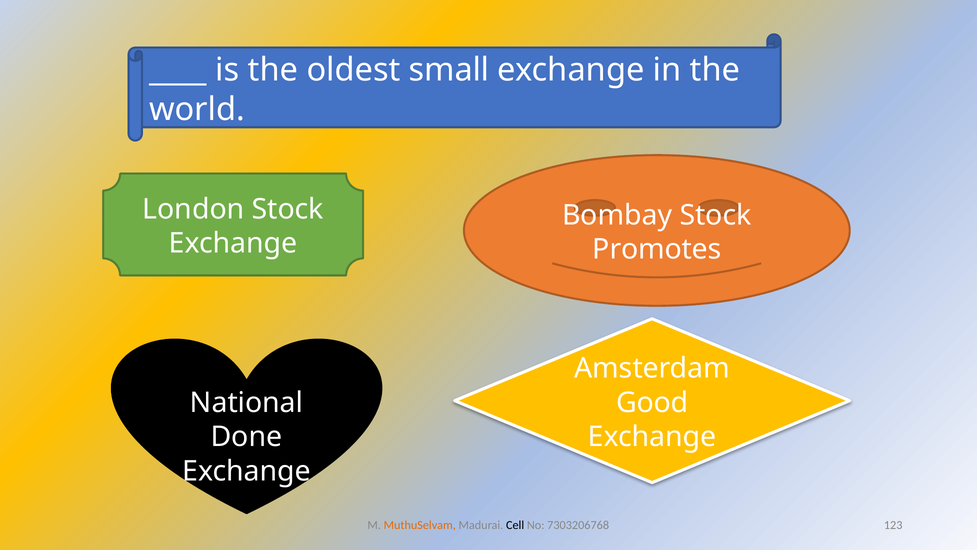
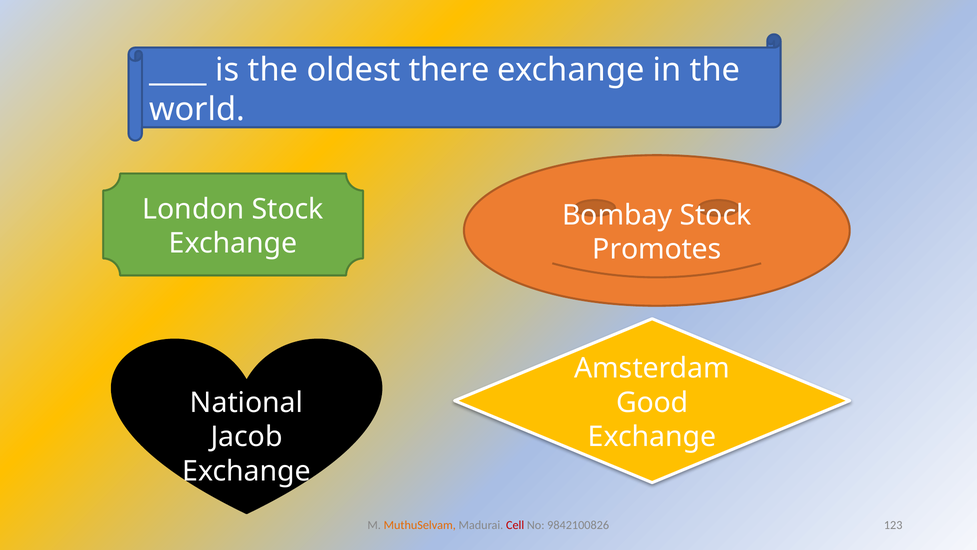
small: small -> there (449, 70)
Done: Done -> Jacob (247, 437)
Cell colour: black -> red (515, 525)
7303206768: 7303206768 -> 9842100826 (578, 525)
